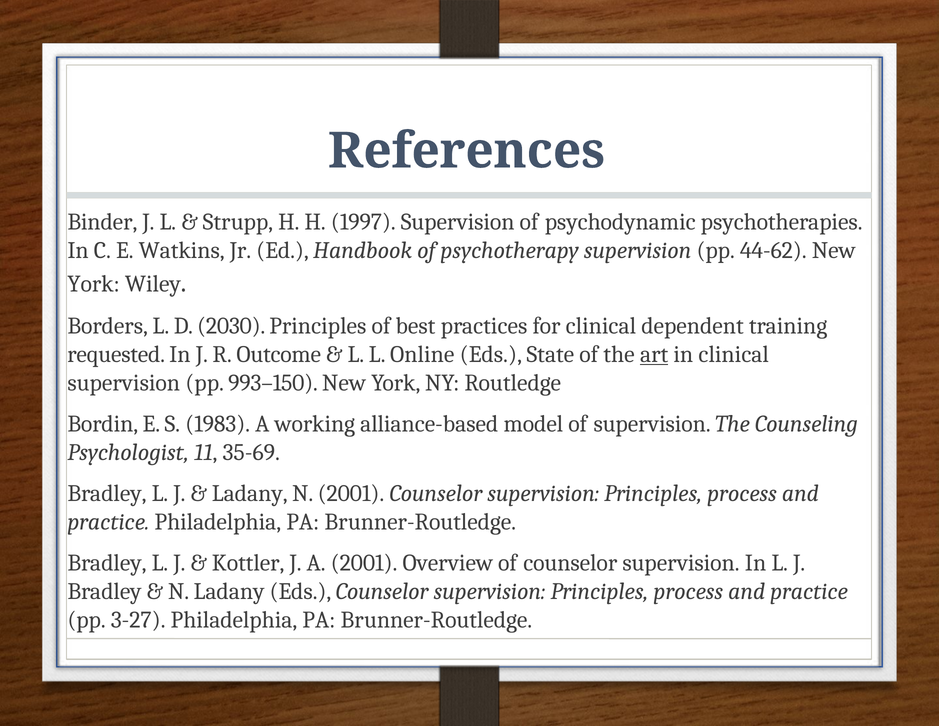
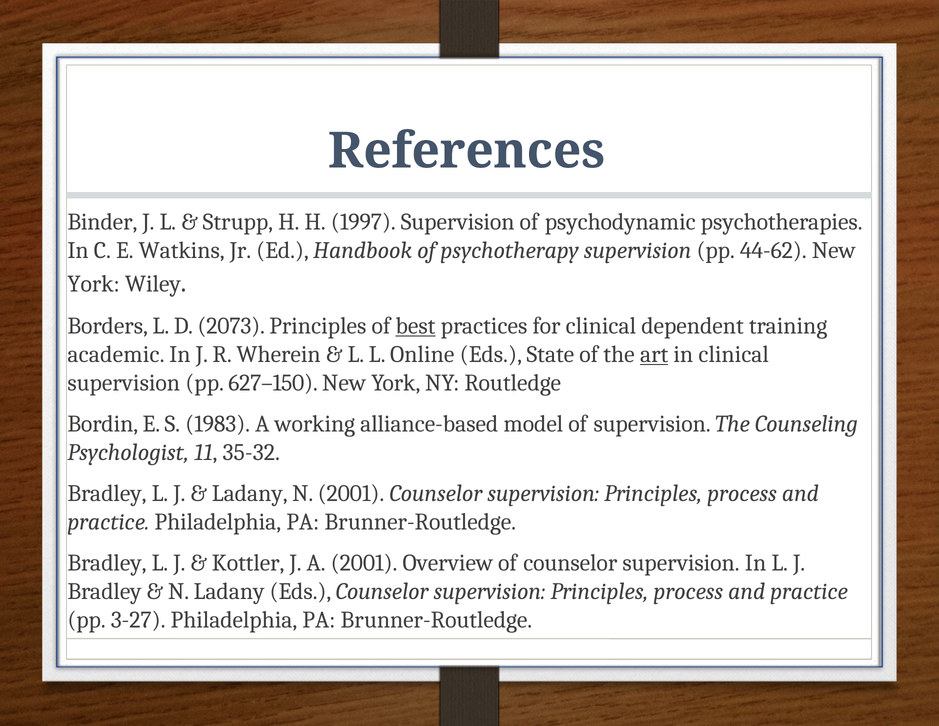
2030: 2030 -> 2073 (231, 326)
best underline: none -> present (415, 326)
requested: requested -> academic (116, 354)
Outcome: Outcome -> Wherein (279, 354)
993–150: 993–150 -> 627–150 (273, 383)
35-69: 35-69 -> 35-32 (251, 452)
